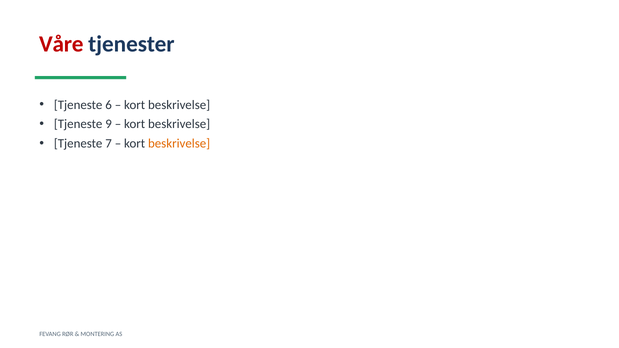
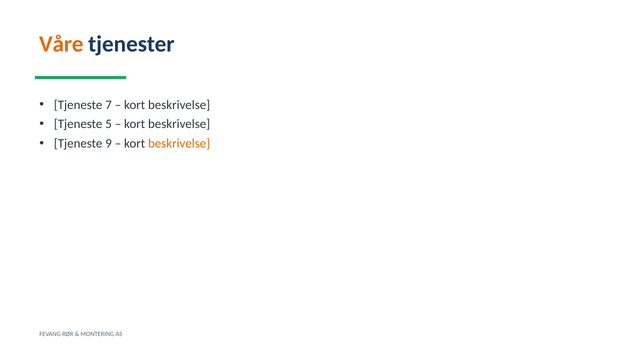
Våre colour: red -> orange (61, 44)
6: 6 -> 7 (109, 105)
9: 9 -> 5 (109, 124)
7: 7 -> 9 (109, 144)
